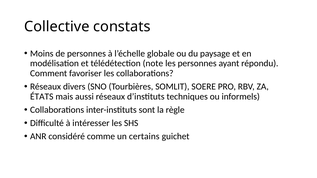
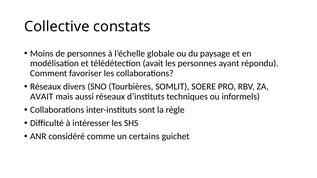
télédétection note: note -> avait (153, 64)
ÉTATS: ÉTATS -> AVAIT (42, 97)
